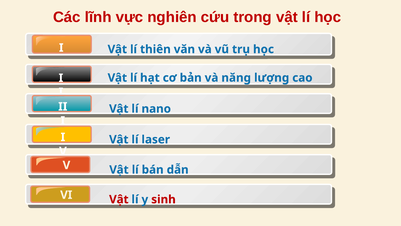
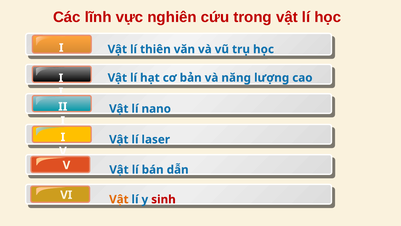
Vật colour: red -> orange (119, 199)
